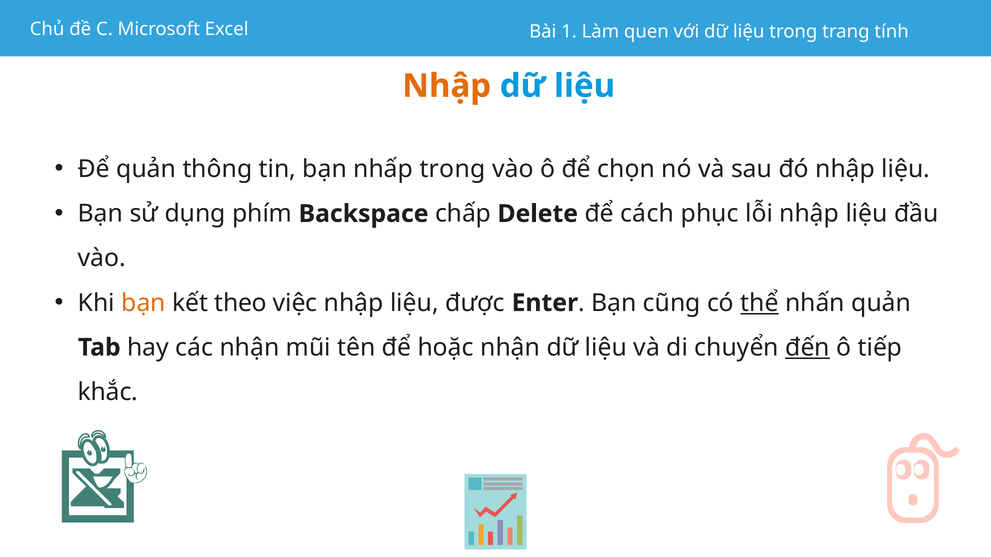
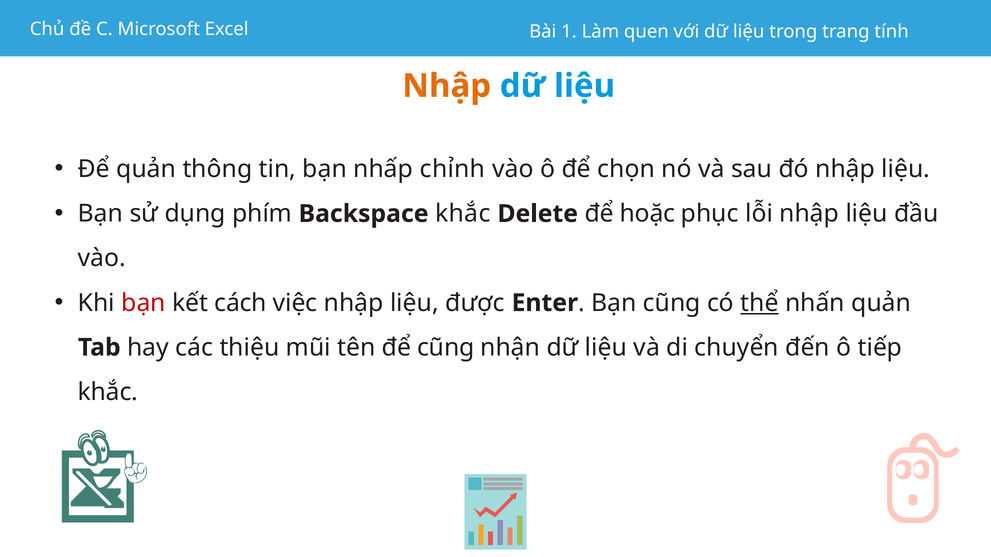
nhấp trong: trong -> chỉnh (453, 169)
Backspace chấp: chấp -> khắc (463, 214)
cách: cách -> hoặc (647, 214)
bạn colour: orange -> red (144, 303)
theo: theo -> cách (241, 303)
các nhận: nhận -> thiệu (250, 348)
để hoặc: hoặc -> cũng (446, 348)
đến underline: present -> none (808, 348)
